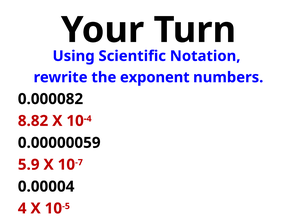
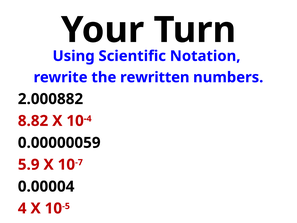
exponent: exponent -> rewritten (155, 77)
0.000082: 0.000082 -> 2.000882 (50, 99)
